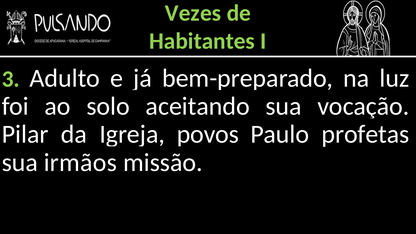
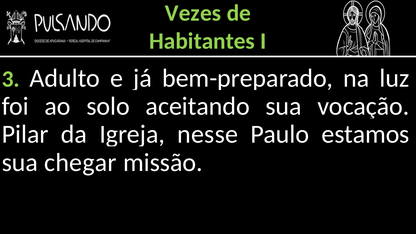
povos: povos -> nesse (208, 134)
profetas: profetas -> estamos (365, 134)
irmãos: irmãos -> chegar (80, 162)
